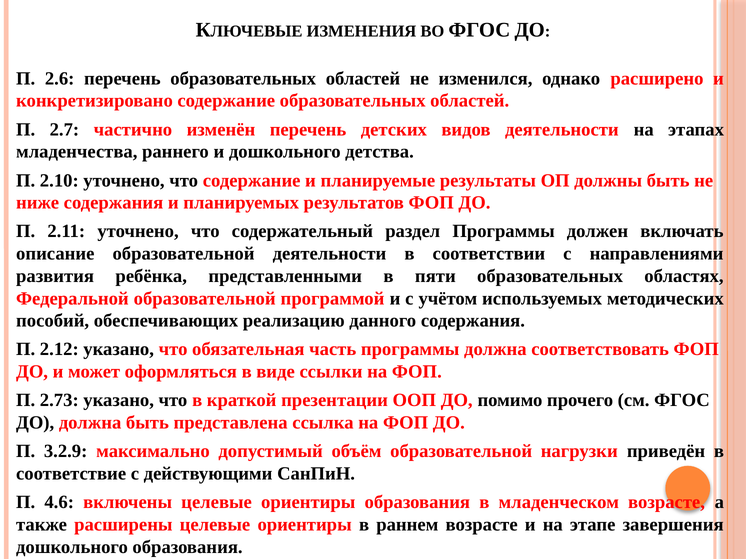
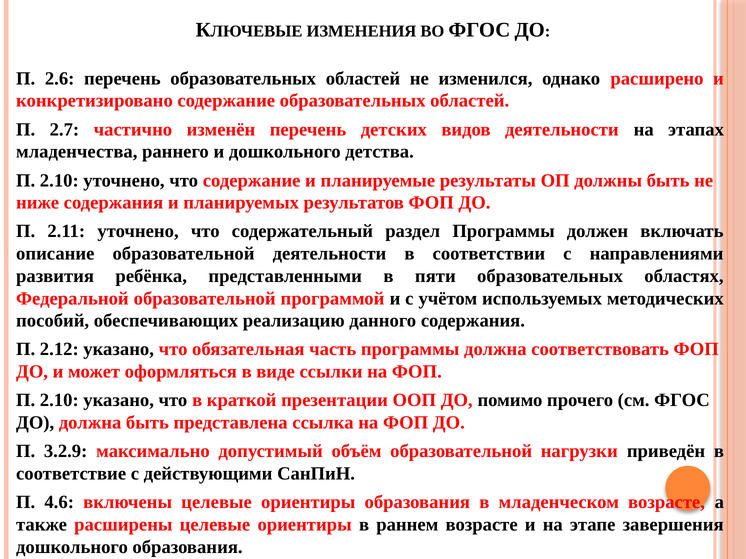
2.73: 2.73 -> 2.10 (59, 401)
